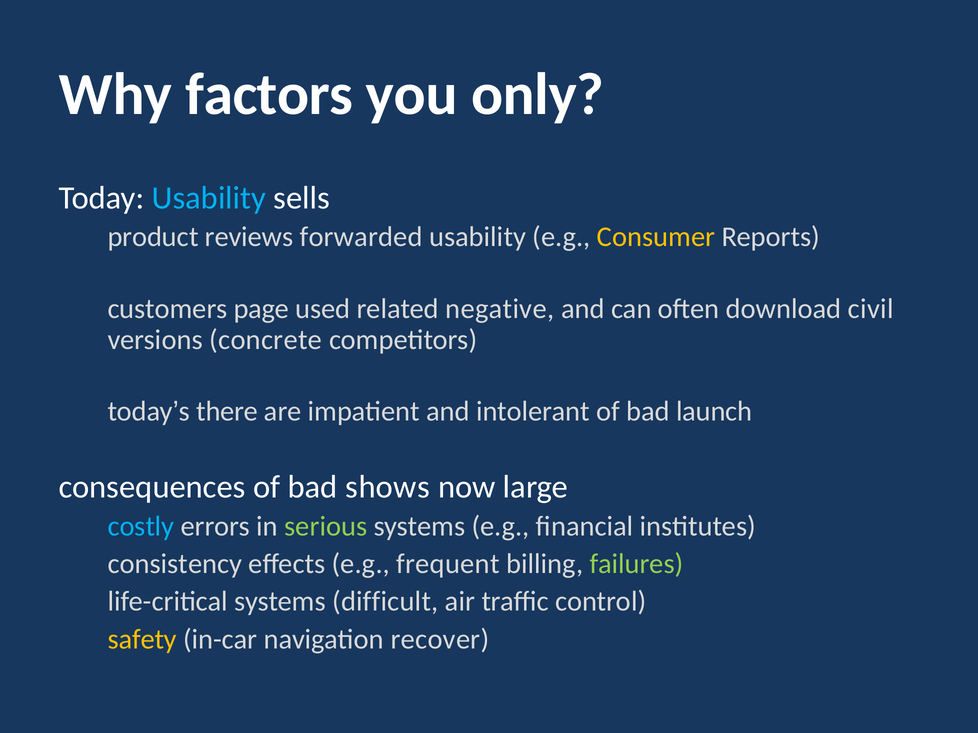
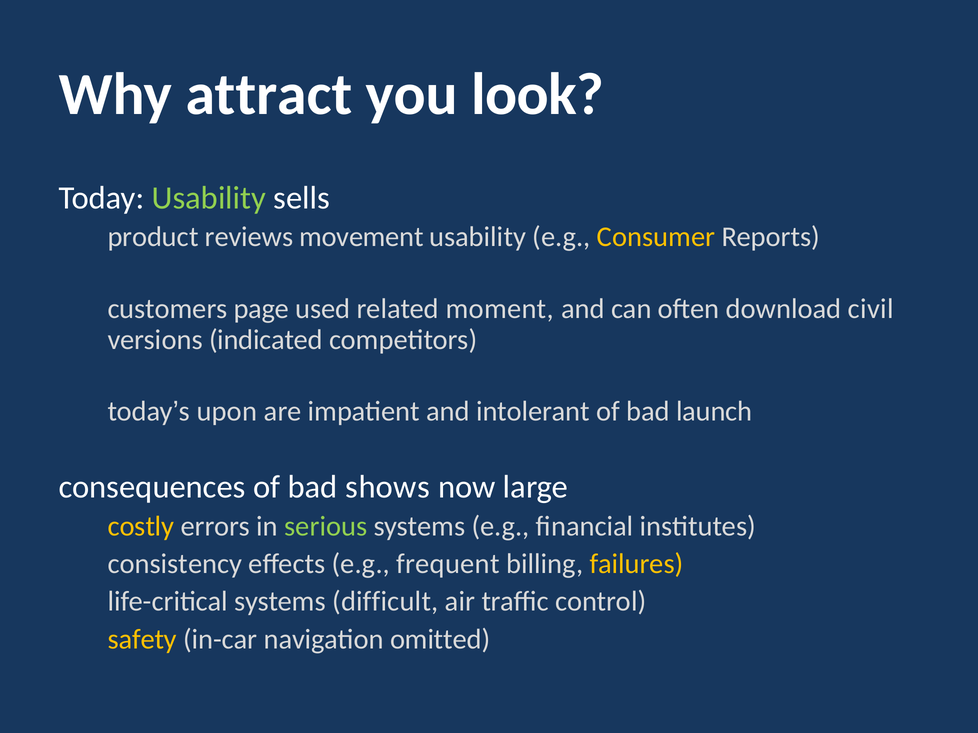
factors: factors -> attract (269, 95)
only: only -> look (538, 95)
Usability colour: light blue -> light green (209, 198)
forwarded: forwarded -> movement (361, 237)
negative: negative -> moment (500, 309)
concrete: concrete -> indicated (266, 340)
there: there -> upon (227, 412)
costly colour: light blue -> yellow (141, 527)
failures colour: light green -> yellow (636, 564)
recover: recover -> omitted (440, 640)
